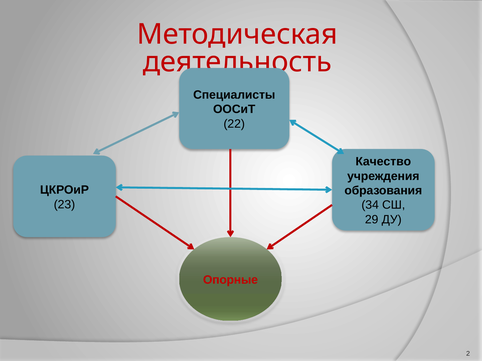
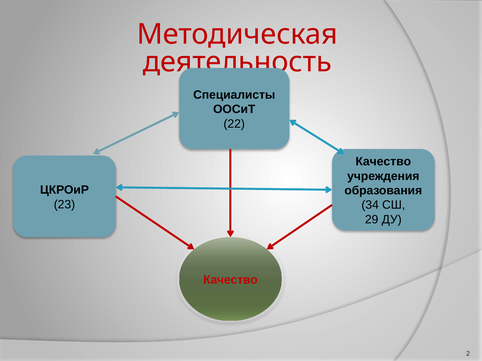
Опорные: Опорные -> Качество (230, 280)
